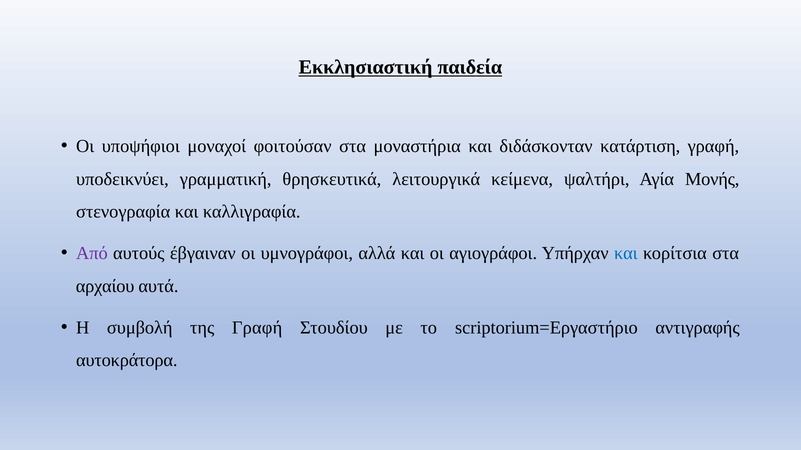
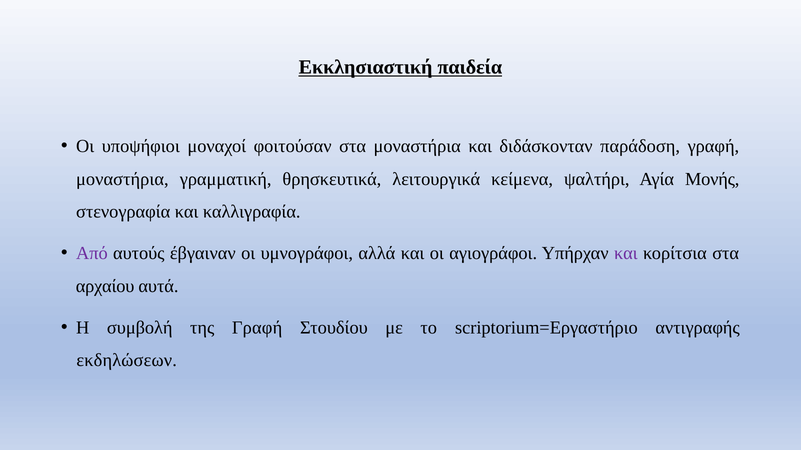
κατάρτιση: κατάρτιση -> παράδοση (640, 146)
υποδεικνύει: υποδεικνύει -> μοναστήρια (122, 179)
και colour: blue -> purple (626, 254)
αυτοκράτορα: αυτοκράτορα -> εκδηλώσεων (127, 361)
